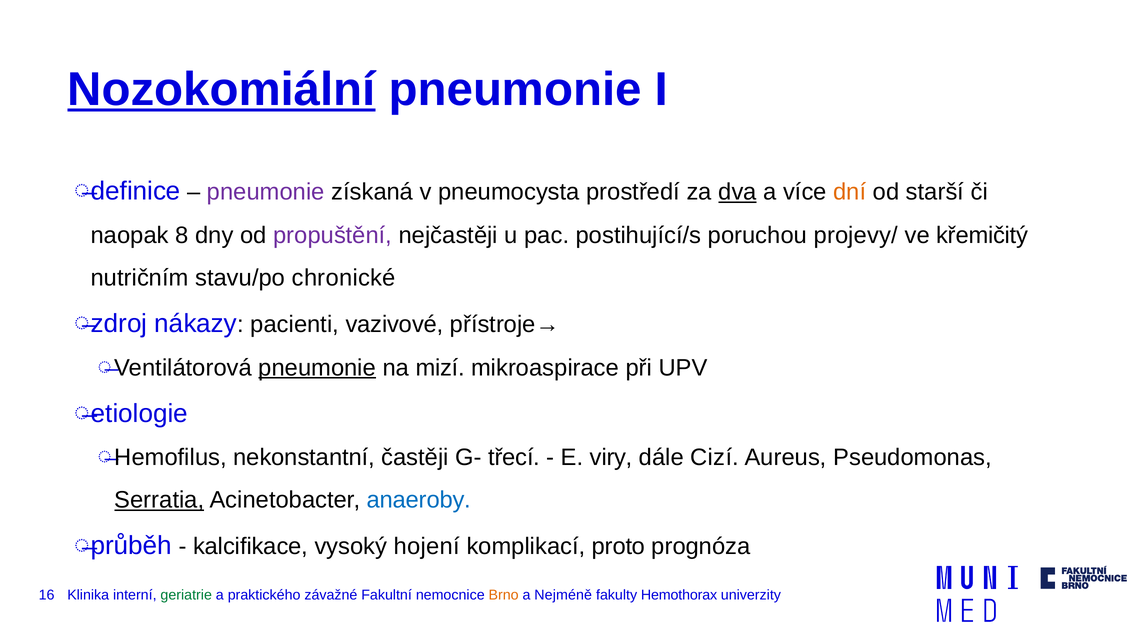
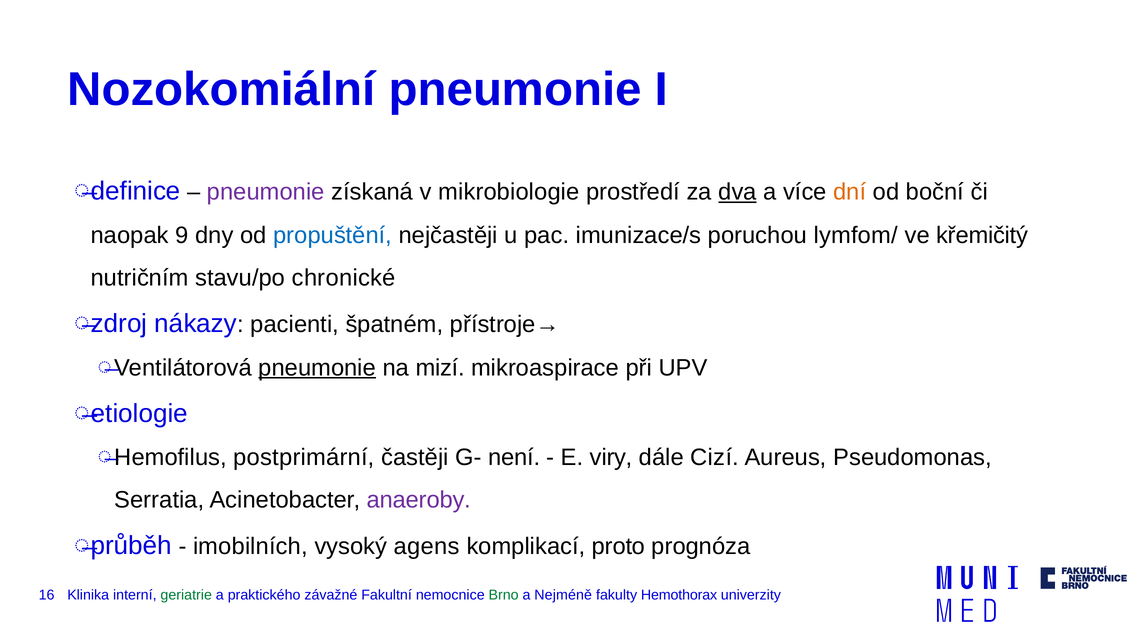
Nozokomiální underline: present -> none (221, 90)
pneumocysta: pneumocysta -> mikrobiologie (509, 192)
starší: starší -> boční (935, 192)
8: 8 -> 9 (182, 235)
propuštění colour: purple -> blue (333, 235)
postihující/s: postihující/s -> imunizace/s (639, 235)
projevy/: projevy/ -> lymfom/ (856, 235)
vazivové: vazivové -> špatném (394, 325)
nekonstantní: nekonstantní -> postprimární (304, 458)
třecí: třecí -> není (514, 458)
Serratia underline: present -> none (159, 500)
anaeroby colour: blue -> purple (419, 500)
kalcifikace: kalcifikace -> imobilních (250, 547)
hojení: hojení -> agens (427, 547)
Brno colour: orange -> green (504, 595)
